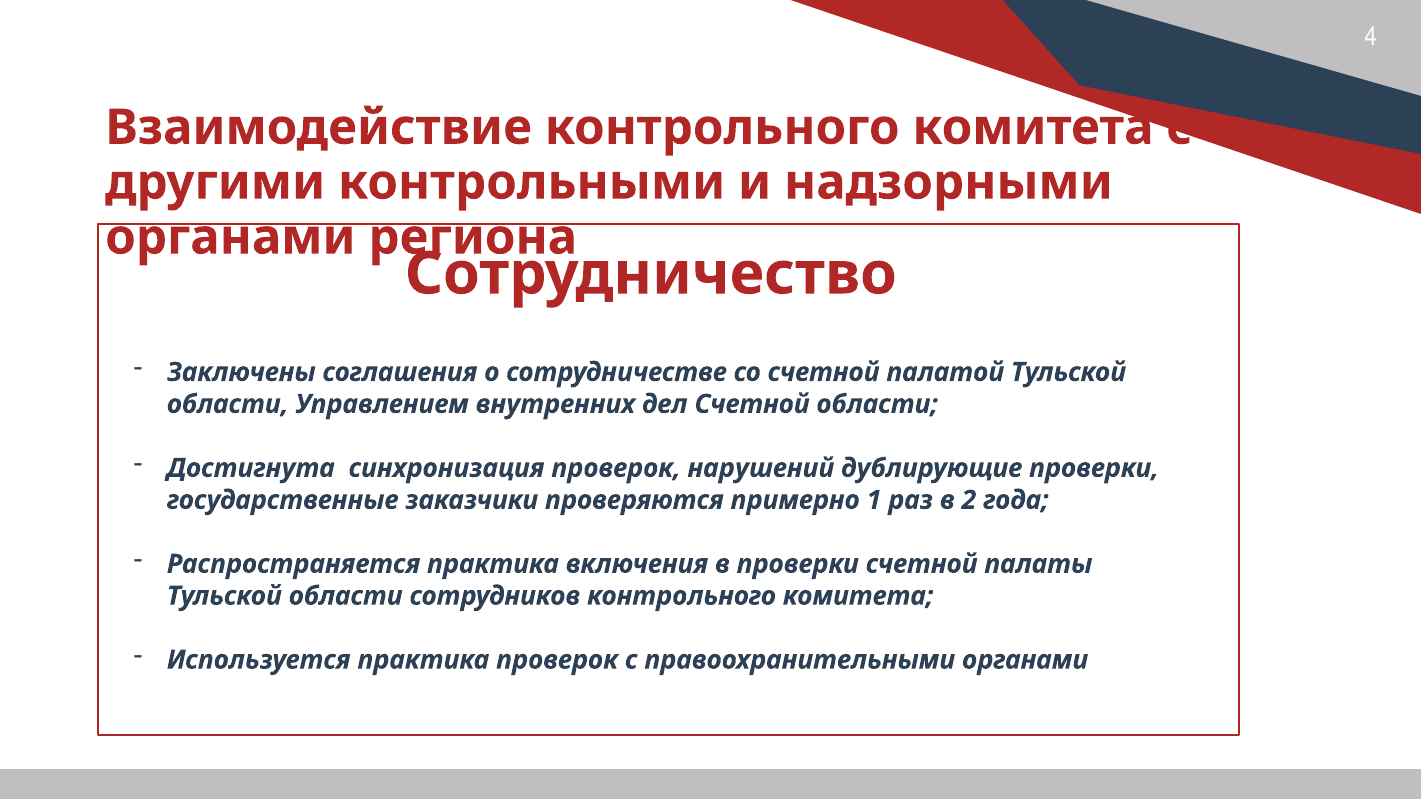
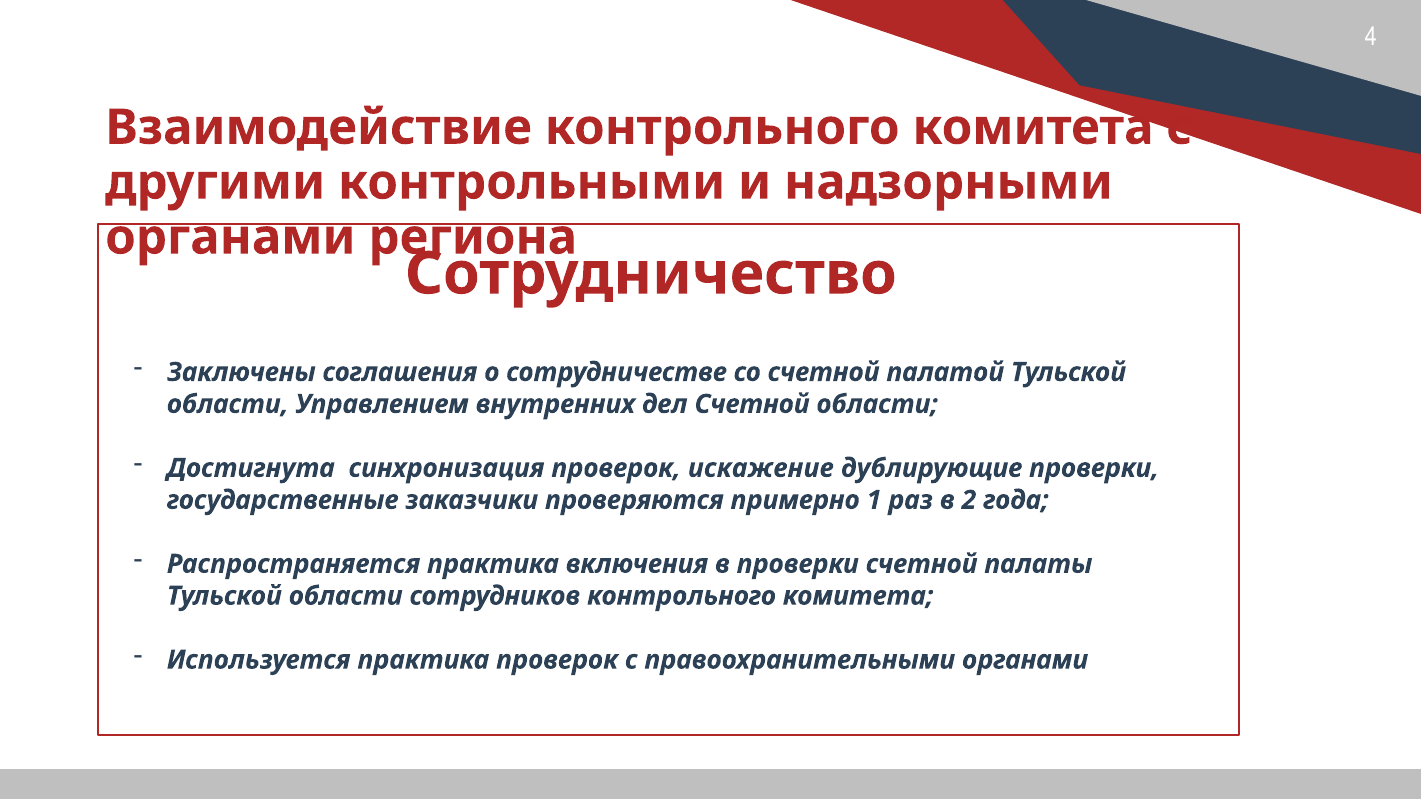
нарушений: нарушений -> искажение (761, 468)
